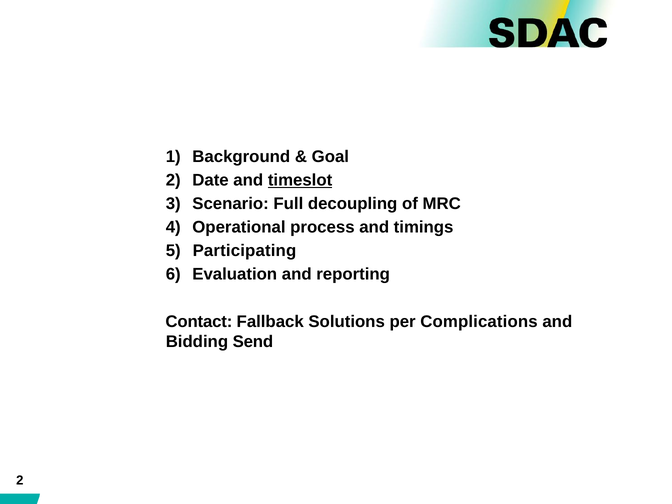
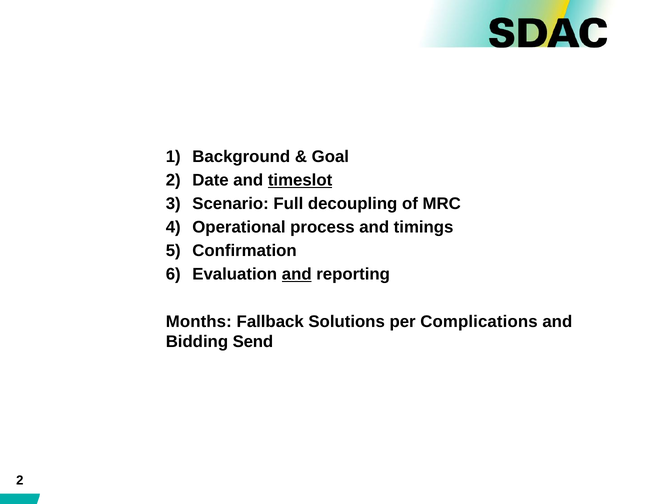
Participating: Participating -> Confirmation (245, 251)
and underline: none -> present (297, 274)
Contact: Contact -> Months (199, 321)
